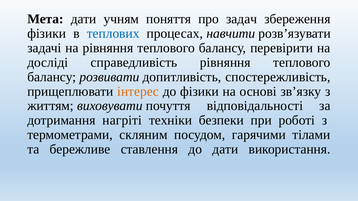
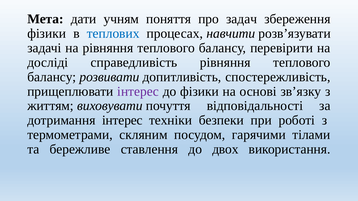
інтерес colour: orange -> purple (138, 92)
дотримання нагріті: нагріті -> інтерес (122, 121)
до дати: дати -> двох (225, 150)
